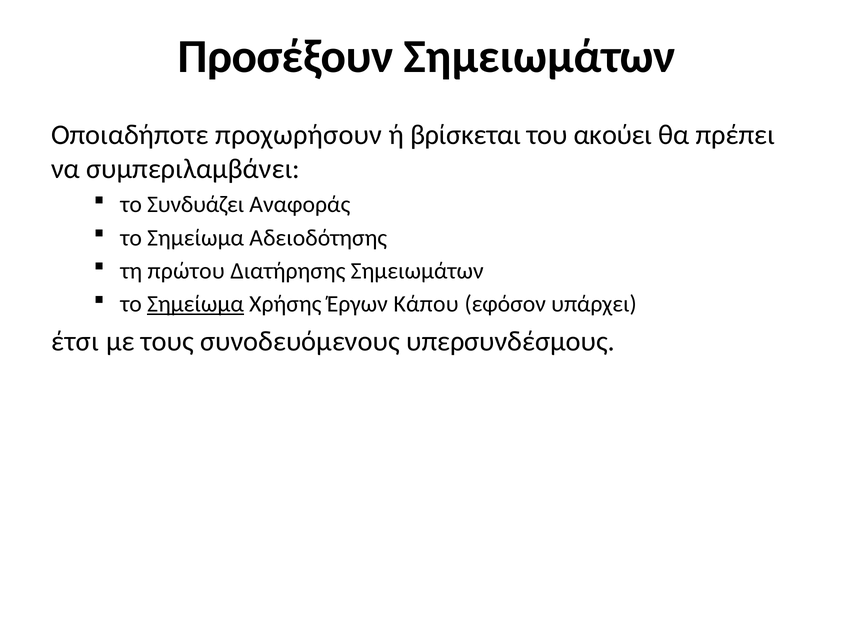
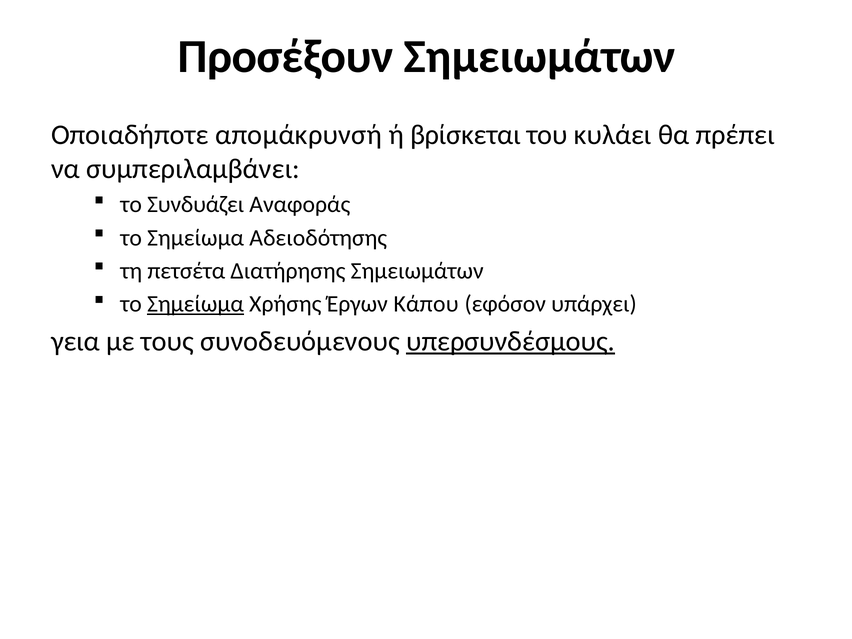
προχωρήσουν: προχωρήσουν -> απομάκρυνσή (299, 135)
ακούει: ακούει -> κυλάει (613, 135)
πρώτου: πρώτου -> πετσέτα (186, 271)
έτσι: έτσι -> γεια (76, 341)
υπερσυνδέσμους underline: none -> present (511, 341)
